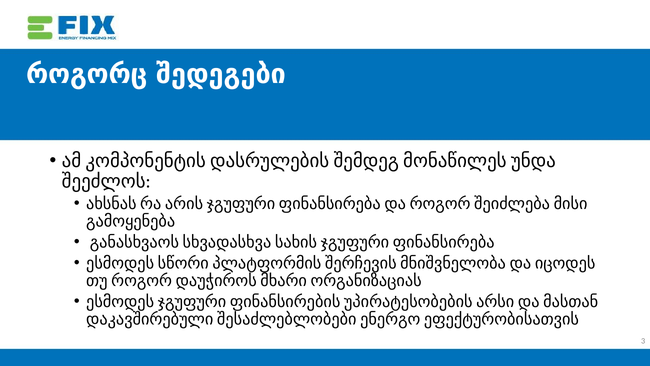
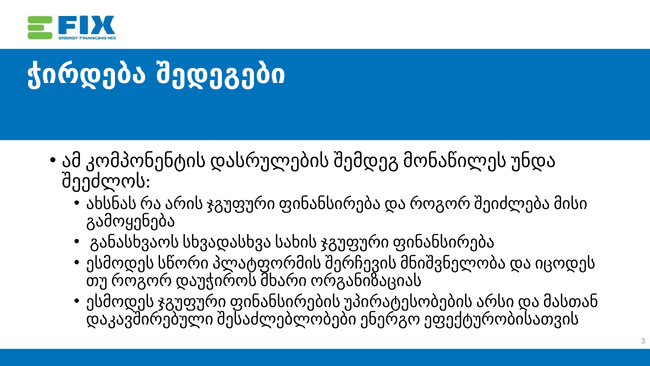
როგორც: როგორც -> ჭირდება (87, 74)
